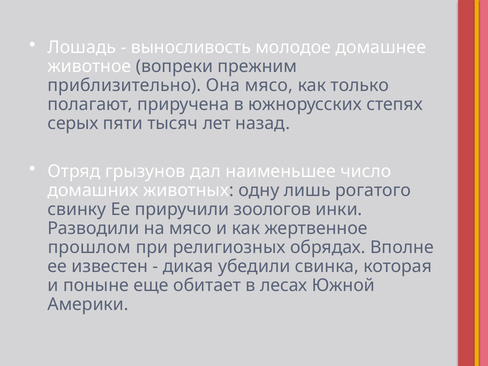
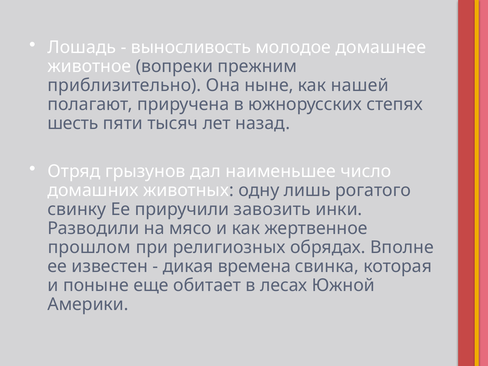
Она мясо: мясо -> ныне (269, 85)
только: только -> нашей (360, 85)
серых: серых -> шесть (73, 123)
зоологов: зоологов -> завозить (272, 209)
убедили: убедили -> времена (254, 266)
